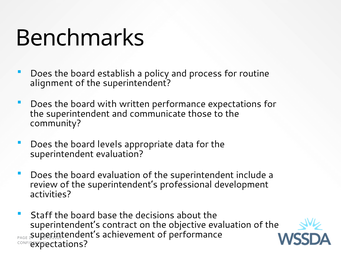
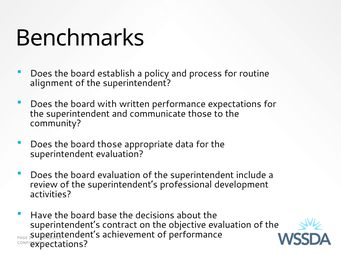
board levels: levels -> those (110, 145)
Staff: Staff -> Have (41, 216)
